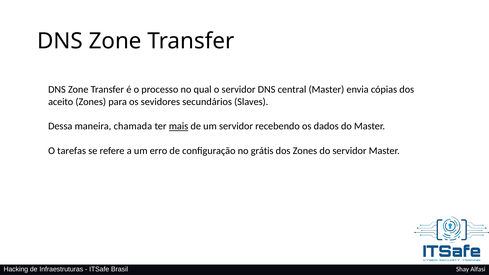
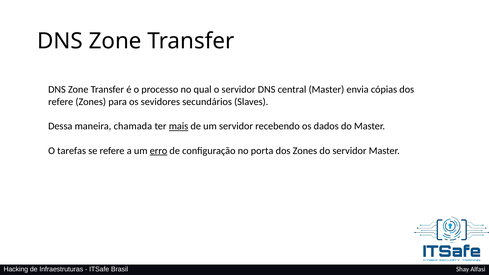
aceito: aceito -> refere (61, 102)
erro underline: none -> present (159, 151)
grátis: grátis -> porta (262, 151)
